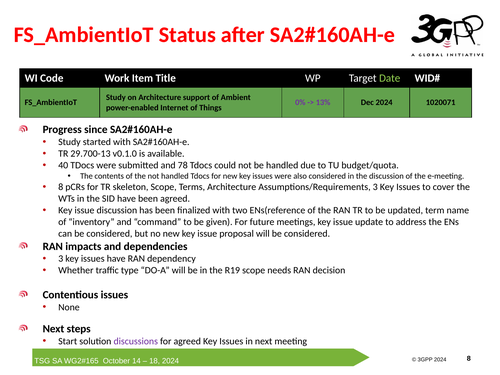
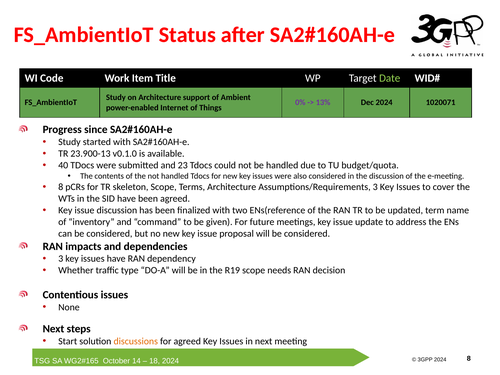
29.700-13: 29.700-13 -> 23.900-13 (90, 154)
78: 78 -> 23 (183, 165)
discussions colour: purple -> orange (136, 341)
